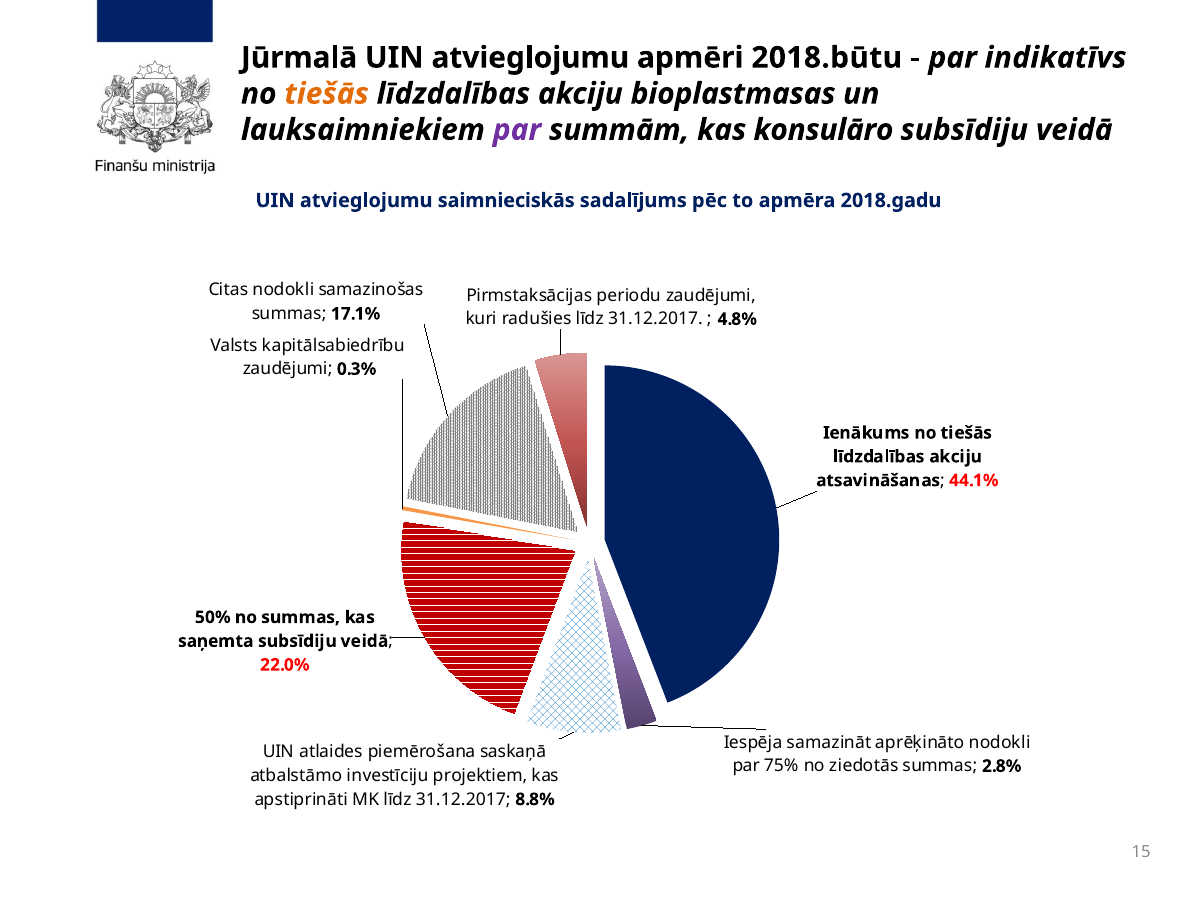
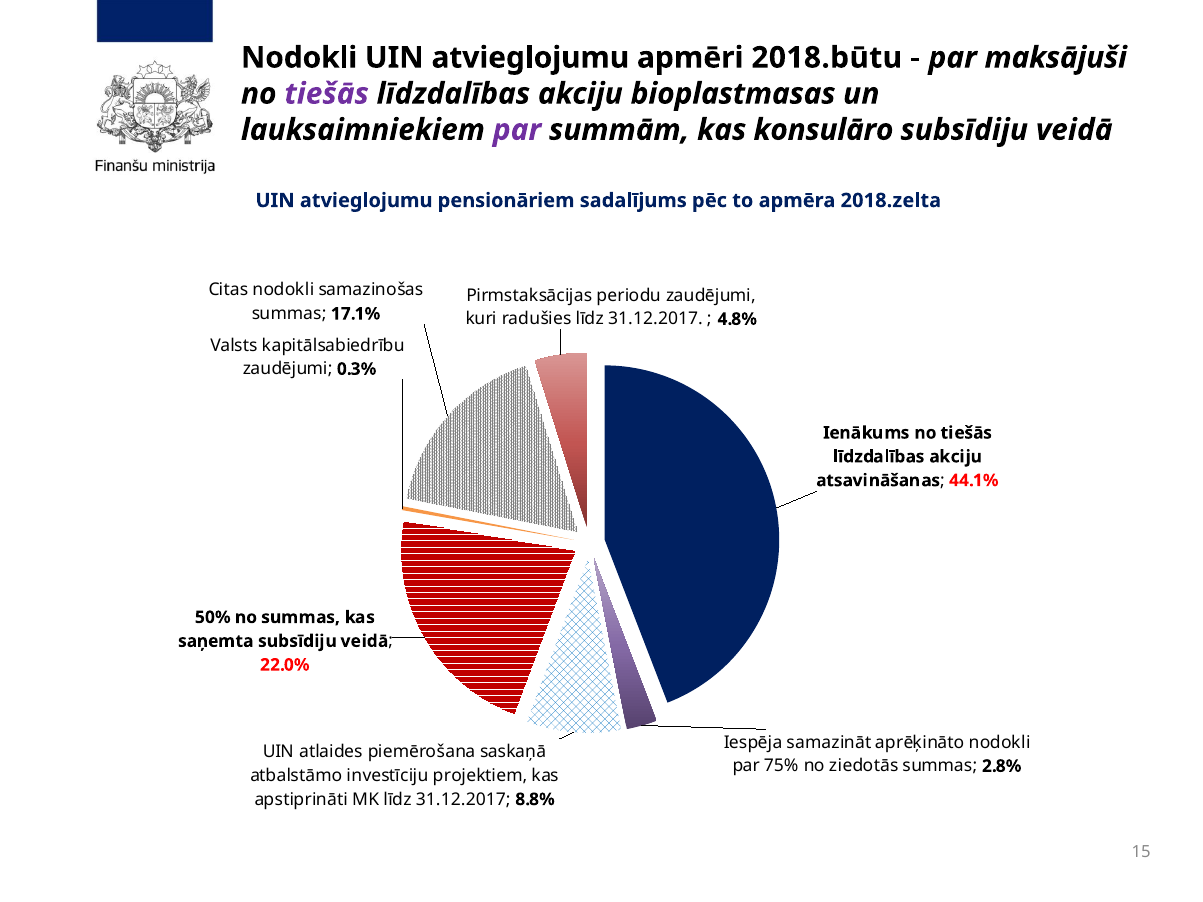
Jūrmalā: Jūrmalā -> Nodokli (299, 58)
indikatīvs: indikatīvs -> maksājuši (1056, 58)
tiešās colour: orange -> purple (327, 94)
saimnieciskās: saimnieciskās -> pensionāriem (506, 201)
2018.gadu: 2018.gadu -> 2018.zelta (891, 201)
